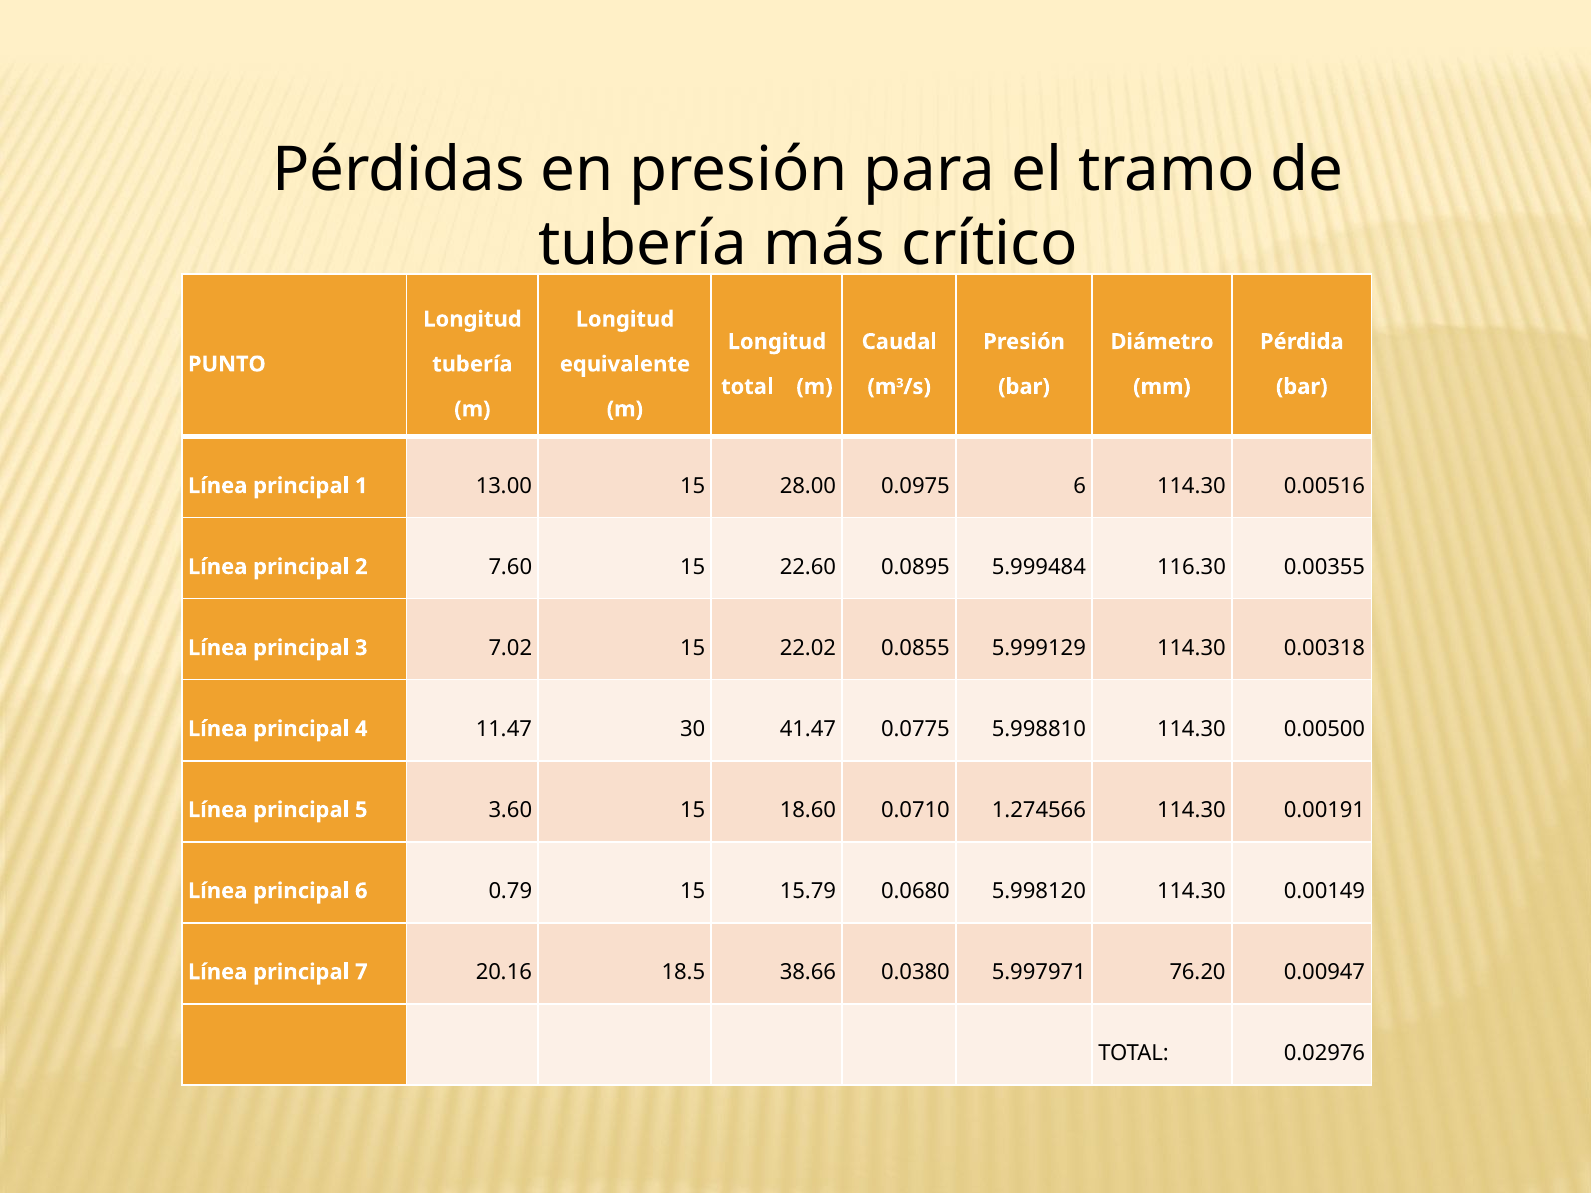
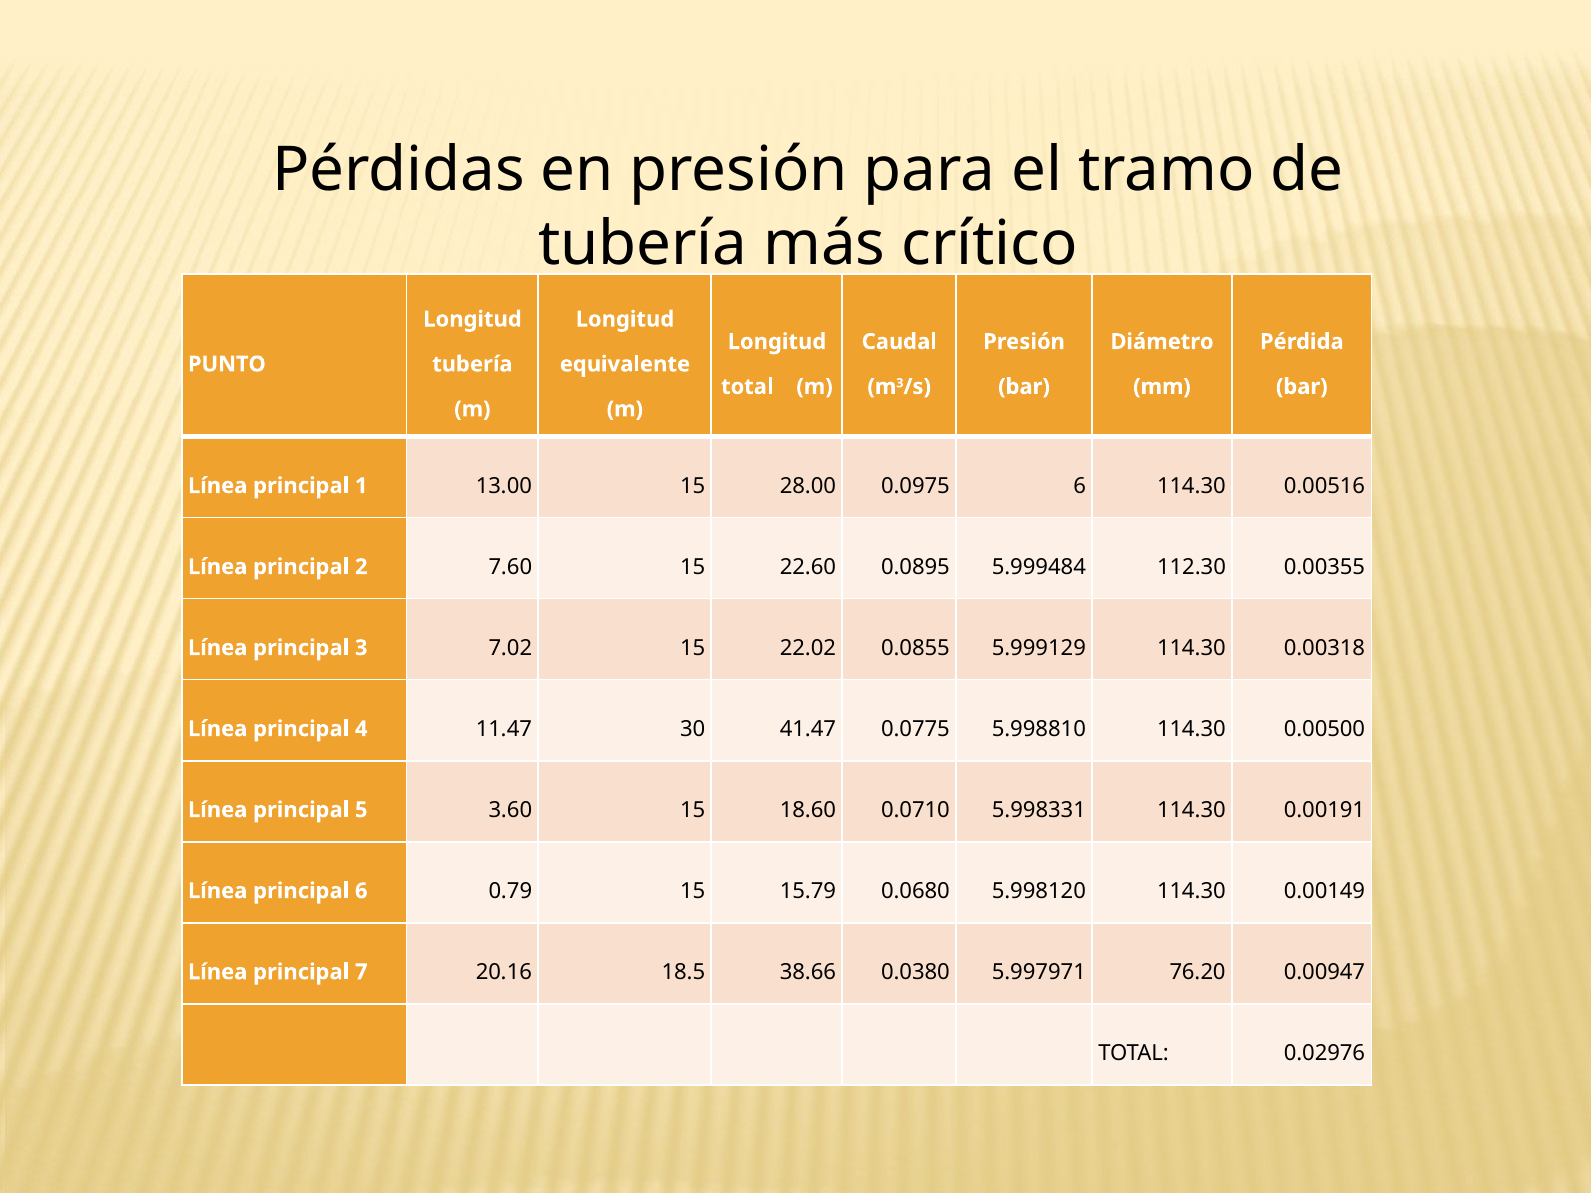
116.30: 116.30 -> 112.30 (1191, 567)
1.274566: 1.274566 -> 5.998331 (1039, 810)
